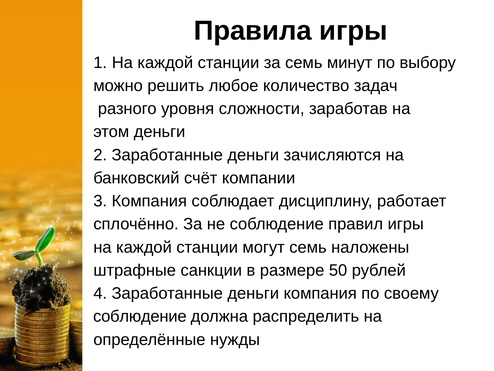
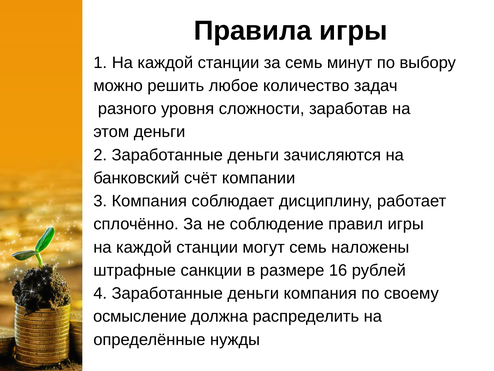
50: 50 -> 16 (338, 270)
соблюдение: соблюдение -> осмысление (140, 316)
